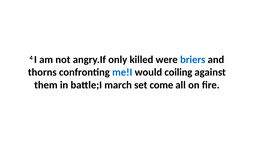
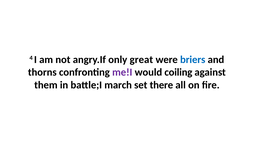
killed: killed -> great (141, 59)
me!I colour: blue -> purple (122, 72)
come: come -> there (161, 85)
